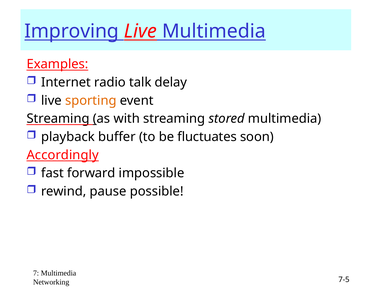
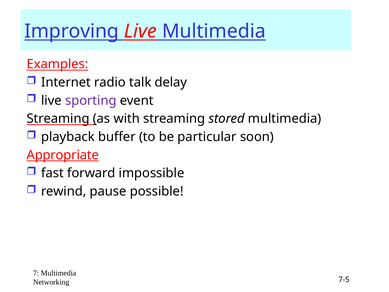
sporting colour: orange -> purple (91, 100)
fluctuates: fluctuates -> particular (207, 137)
Accordingly: Accordingly -> Appropriate (63, 155)
